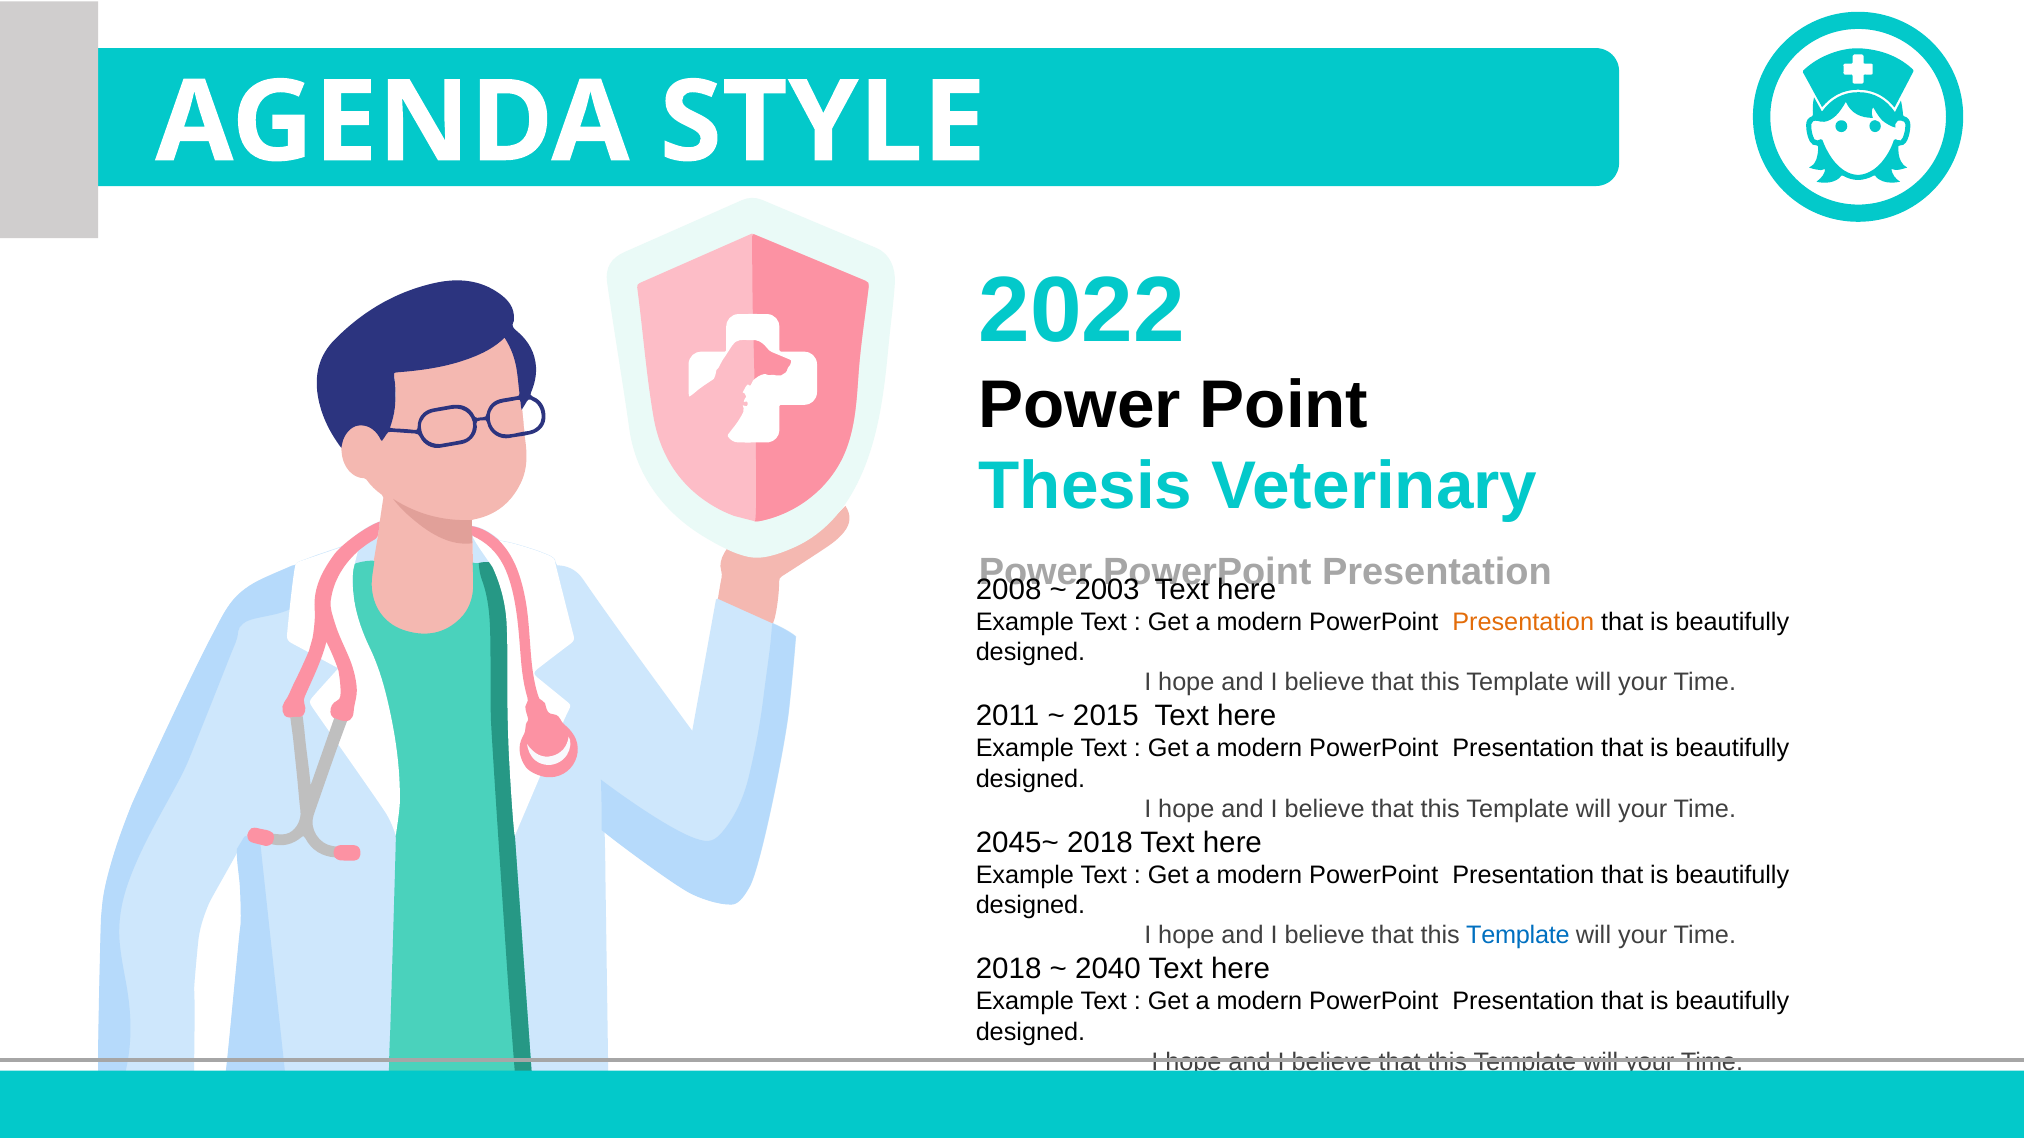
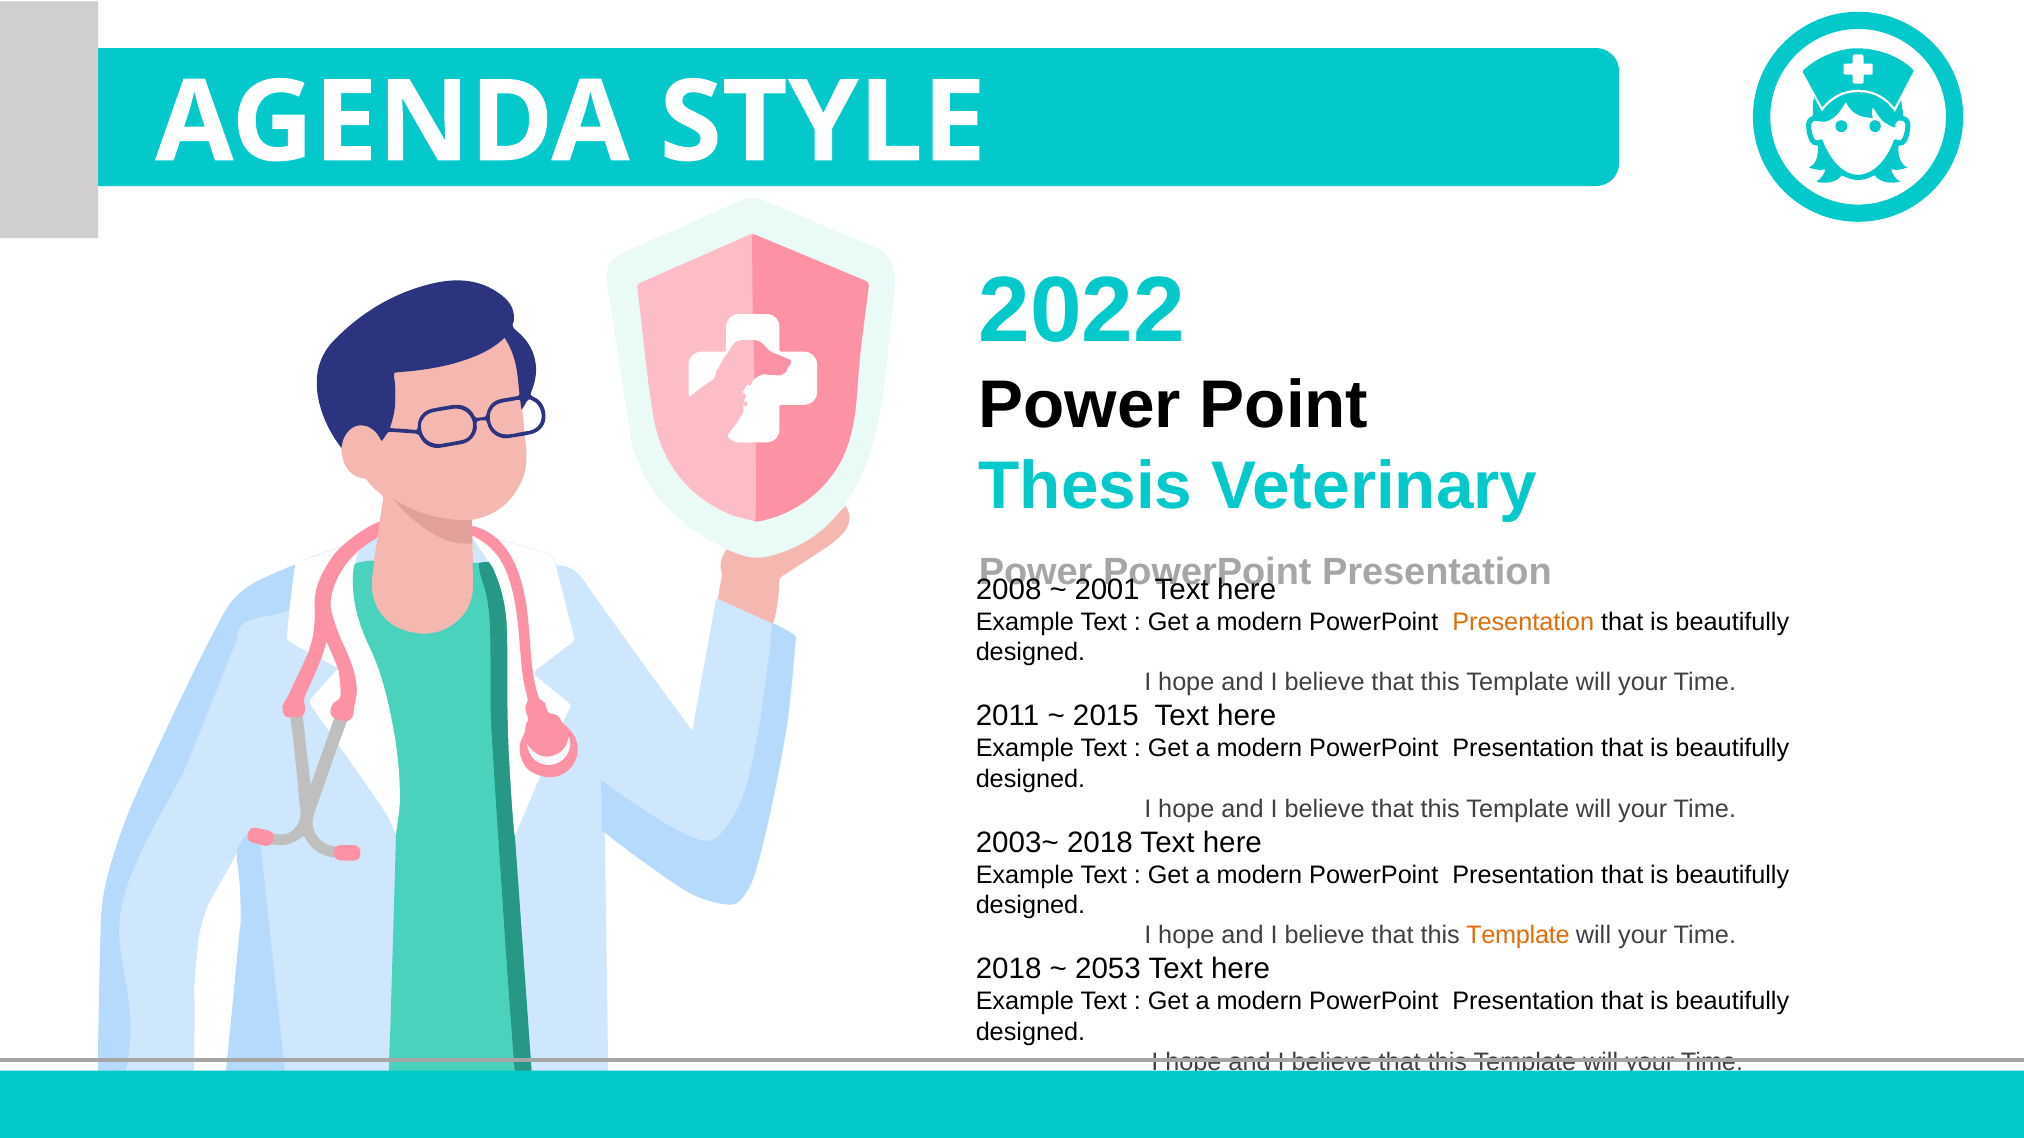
2003: 2003 -> 2001 (1107, 590)
2045~: 2045~ -> 2003~ (1017, 843)
Template colour: blue -> orange (1518, 936)
2040: 2040 -> 2053 (1108, 969)
